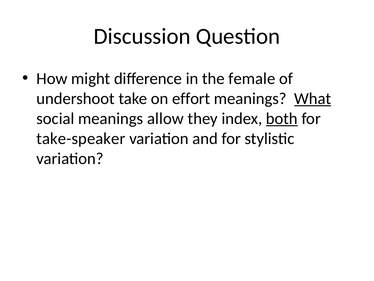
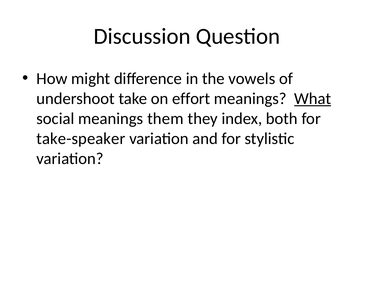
female: female -> vowels (252, 78)
allow: allow -> them (165, 118)
both underline: present -> none (282, 118)
